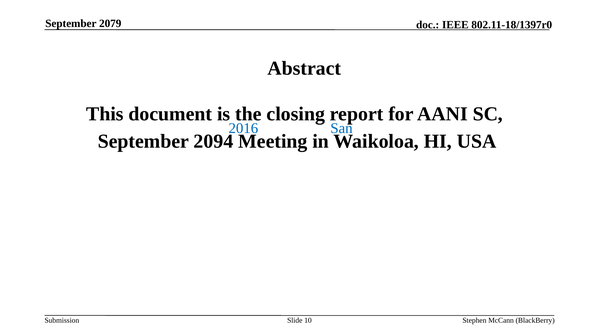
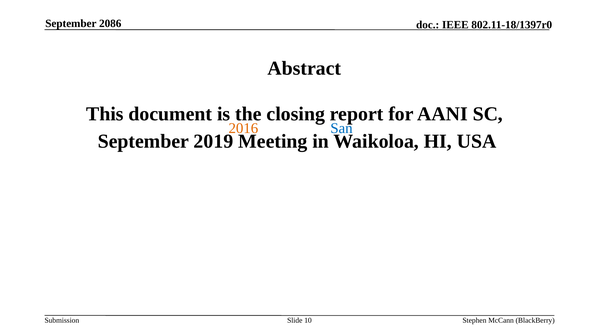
2079: 2079 -> 2086 (110, 24)
2016 colour: blue -> orange (243, 128)
2094: 2094 -> 2019 (213, 141)
